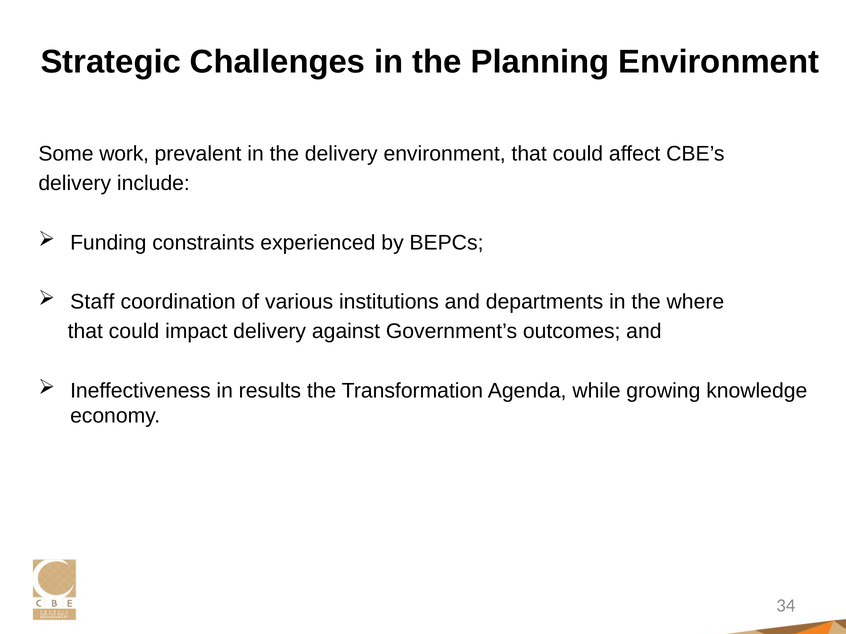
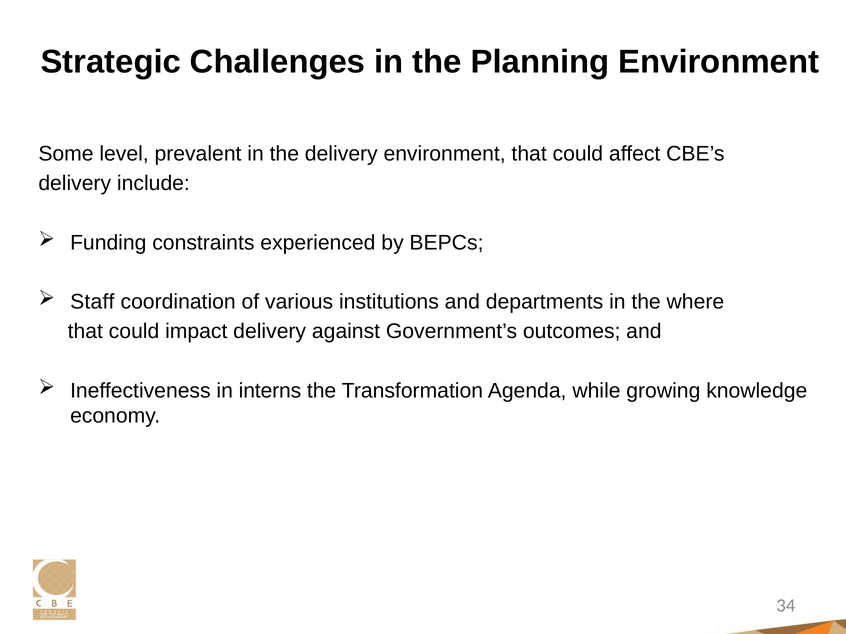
work: work -> level (124, 154)
results: results -> interns (270, 391)
